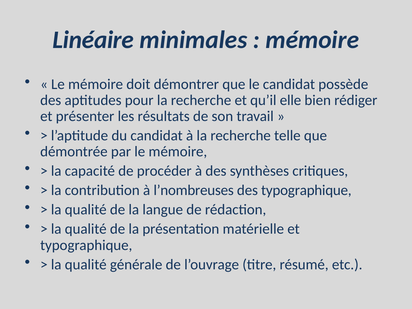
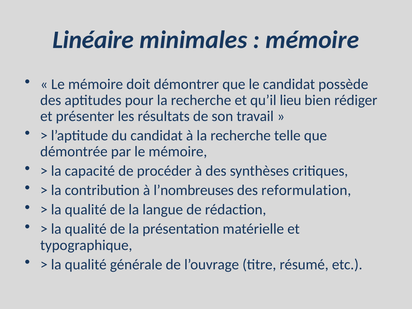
elle: elle -> lieu (291, 100)
des typographique: typographique -> reformulation (306, 190)
